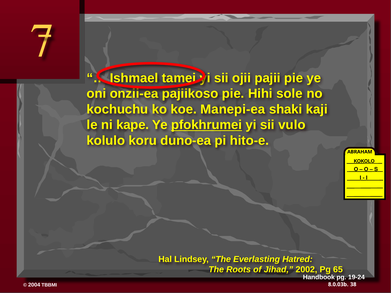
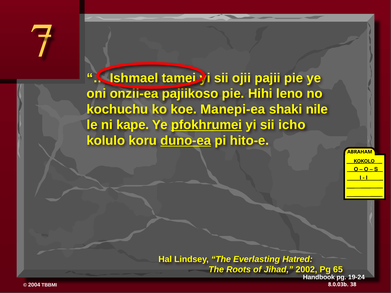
sole: sole -> leno (290, 94)
kaji: kaji -> nile (317, 109)
vulo: vulo -> icho (292, 125)
duno-ea underline: none -> present (186, 141)
